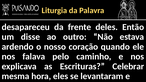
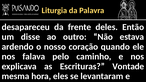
Celebrar: Celebrar -> Vontade (128, 66)
